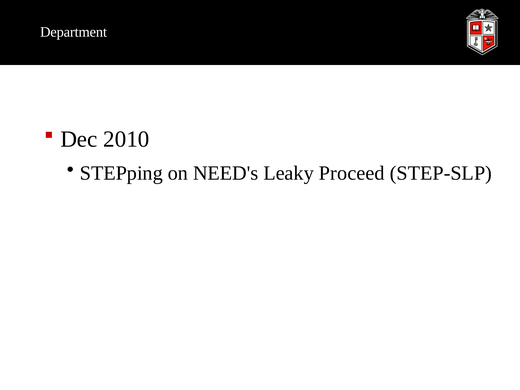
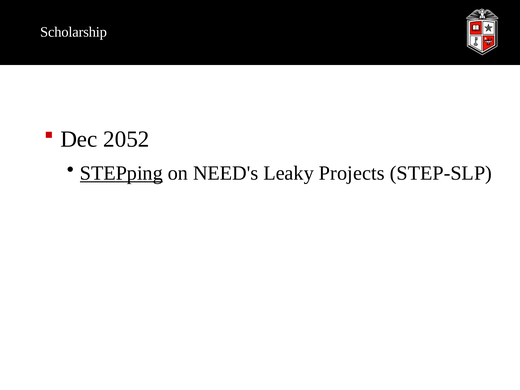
Department: Department -> Scholarship (74, 32)
2010: 2010 -> 2052 (126, 139)
STEPping underline: none -> present (121, 173)
Proceed: Proceed -> Projects (352, 173)
